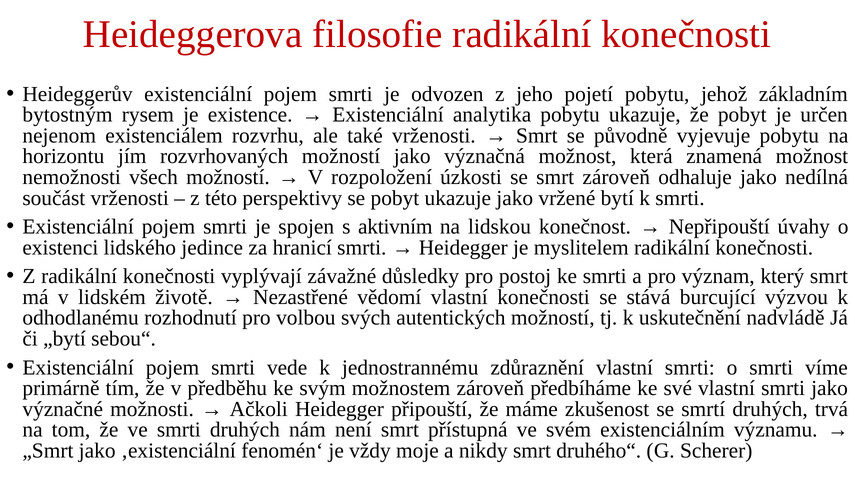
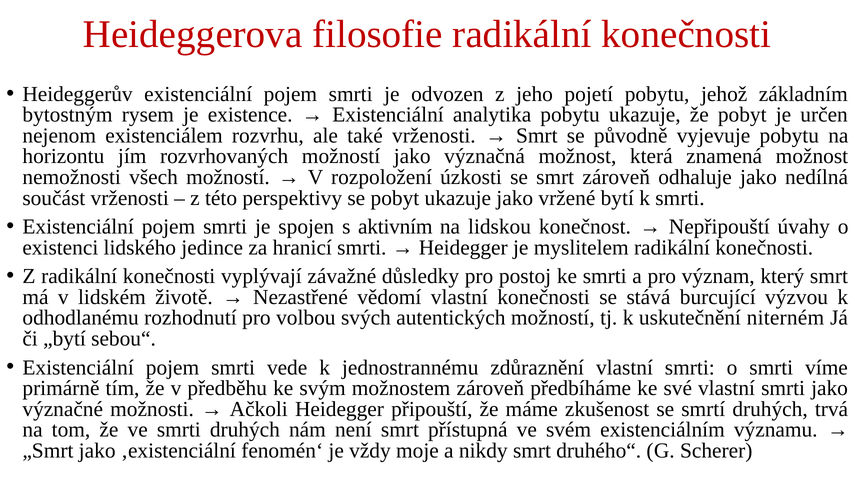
nadvládě: nadvládě -> niterném (785, 318)
